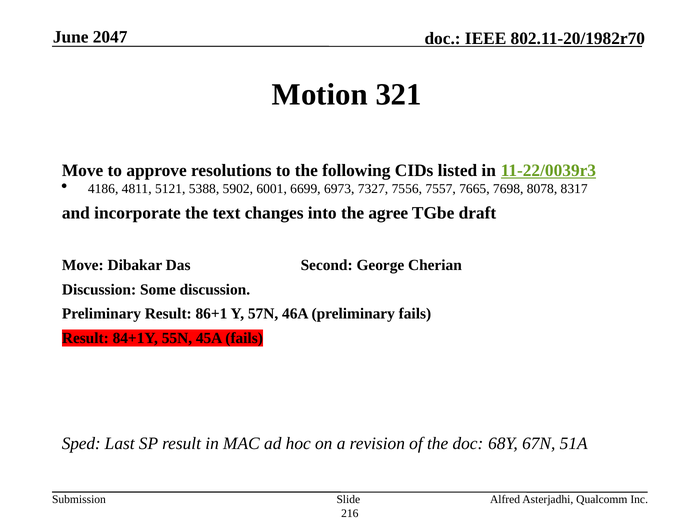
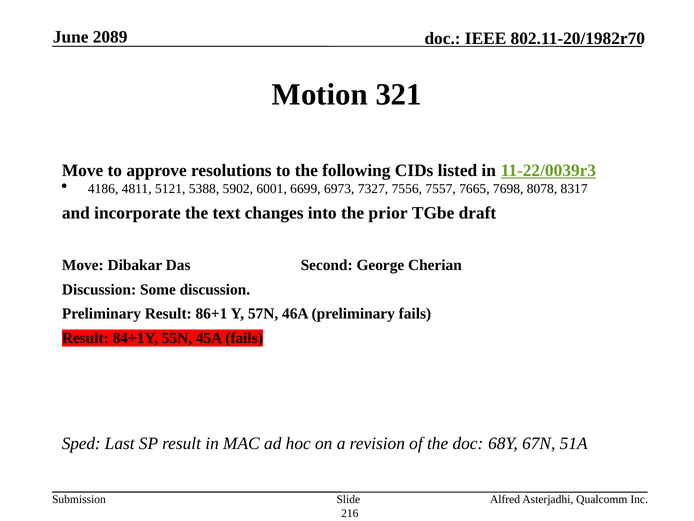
2047: 2047 -> 2089 (110, 37)
agree: agree -> prior (388, 213)
